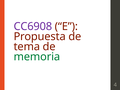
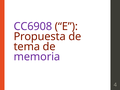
memoria colour: green -> purple (37, 57)
